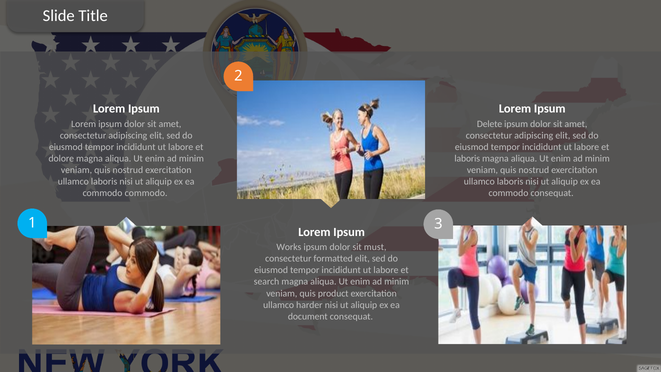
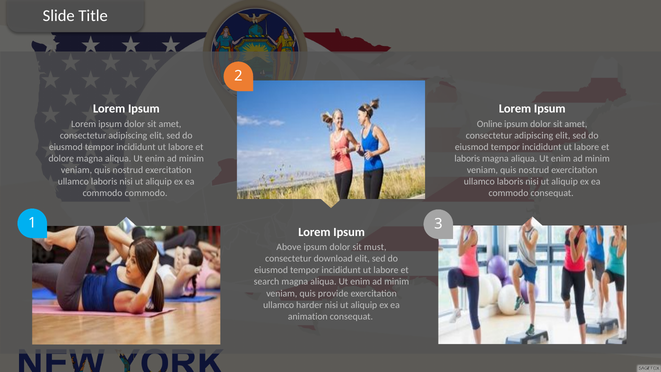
Delete: Delete -> Online (490, 124)
Works: Works -> Above (289, 247)
formatted: formatted -> download (333, 259)
product: product -> provide (333, 293)
document: document -> animation (308, 316)
